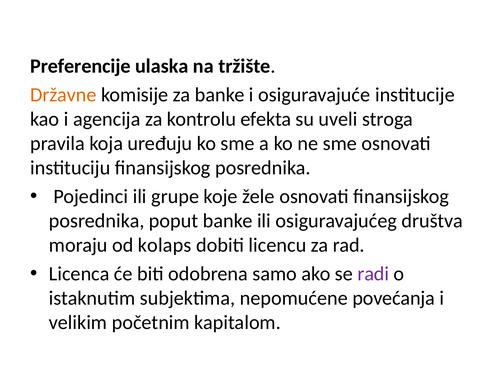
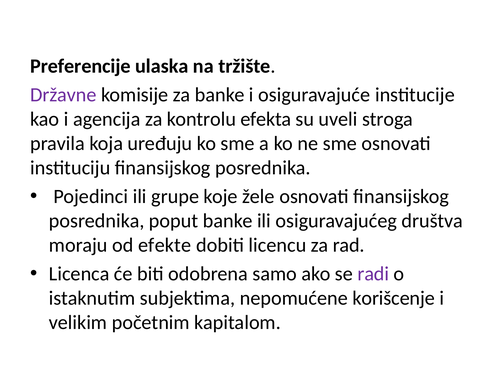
Državne colour: orange -> purple (63, 95)
kolaps: kolaps -> efekte (165, 245)
povećanja: povećanja -> korišcenje (394, 298)
